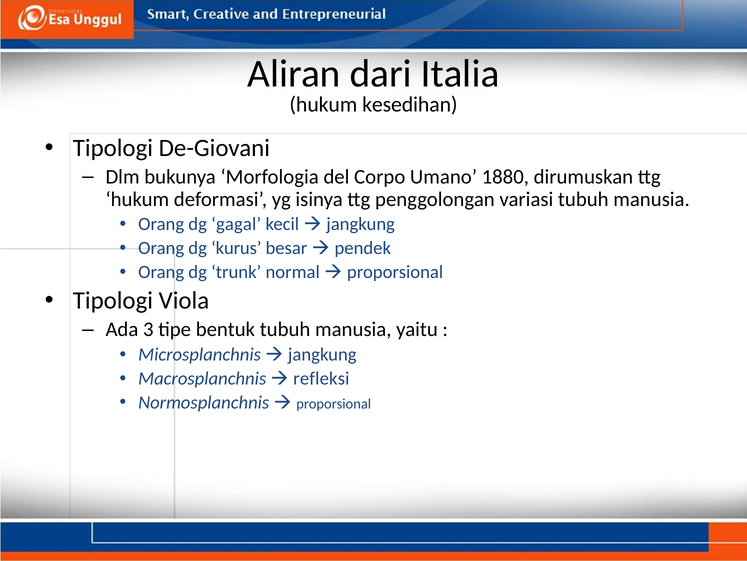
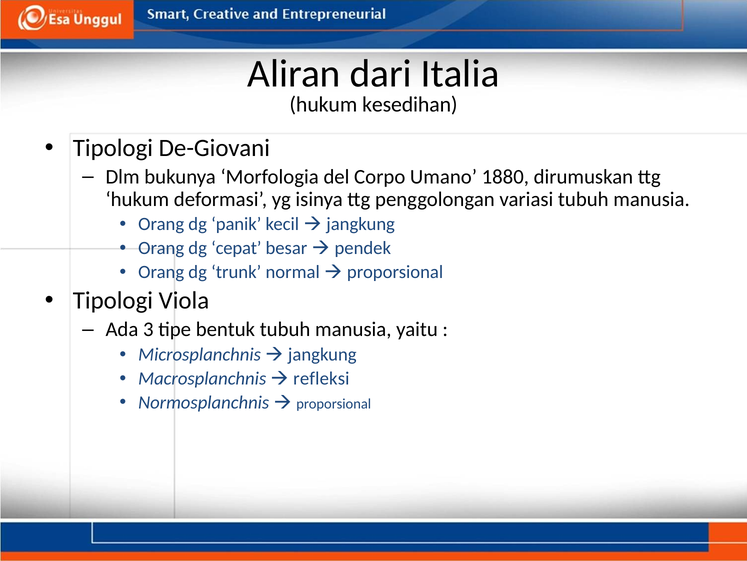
gagal: gagal -> panik (236, 224)
kurus: kurus -> cepat (236, 248)
